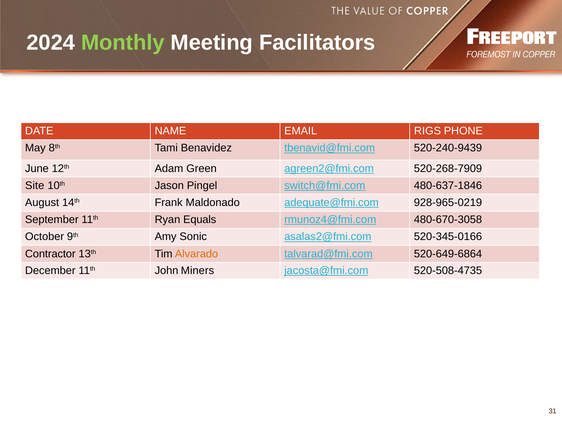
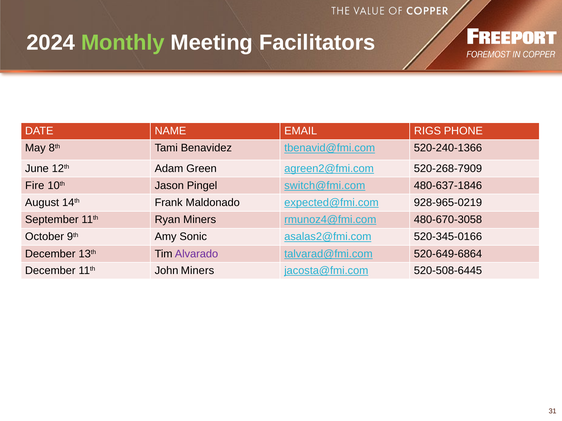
520-240-9439: 520-240-9439 -> 520-240-1366 (448, 148)
Site: Site -> Fire (35, 186)
adequate@fmi.com: adequate@fmi.com -> expected@fmi.com (331, 203)
Ryan Equals: Equals -> Miners (200, 220)
Contractor: Contractor -> December (50, 254)
Alvarado colour: orange -> purple (197, 254)
520-508-4735: 520-508-4735 -> 520-508-6445 (448, 271)
